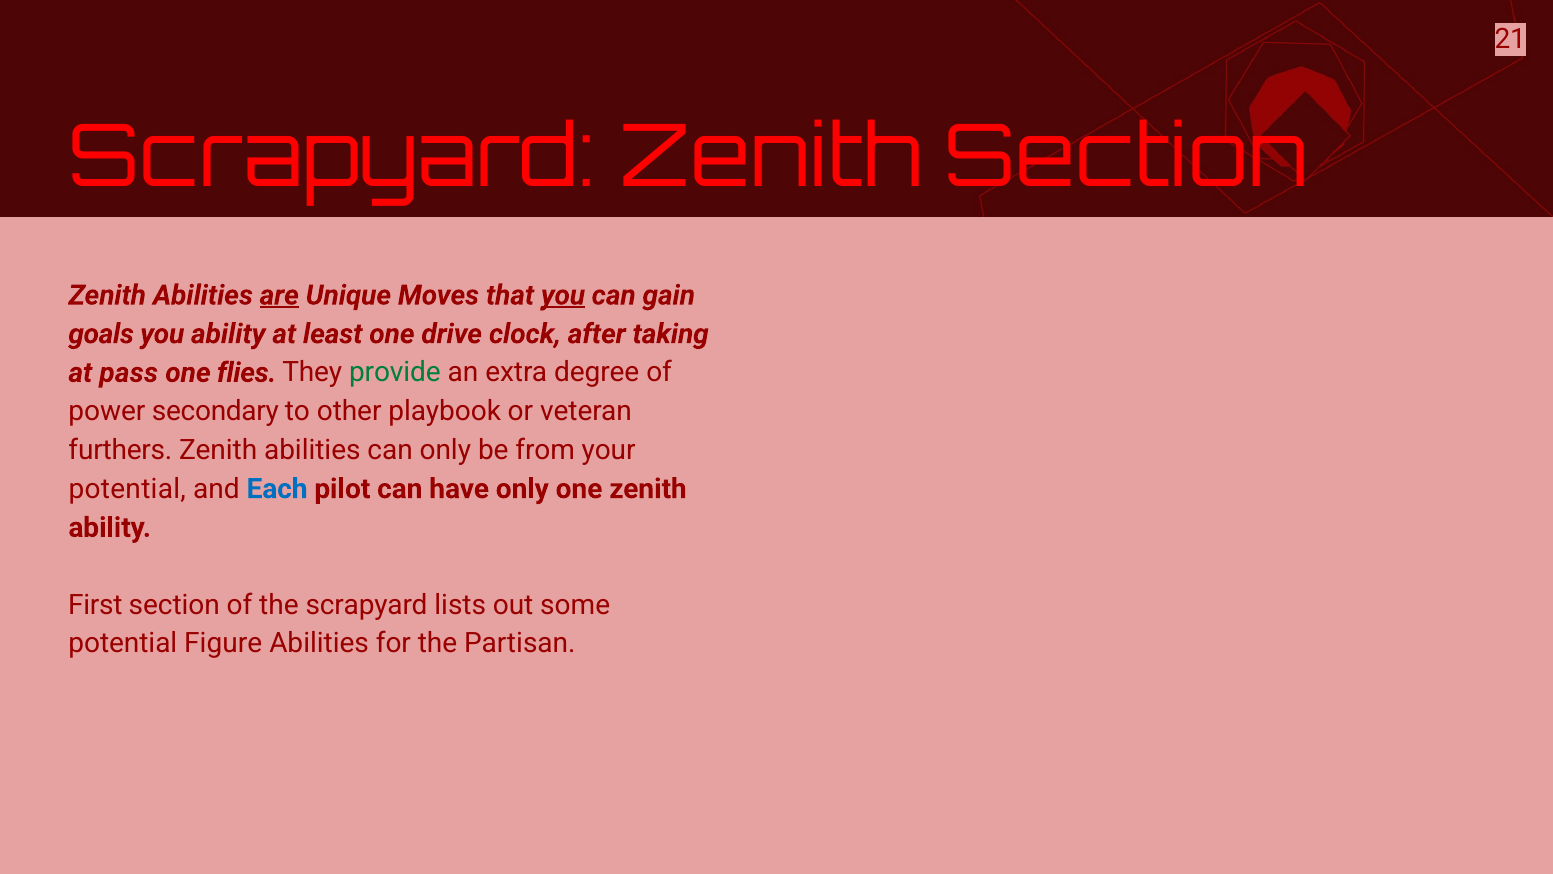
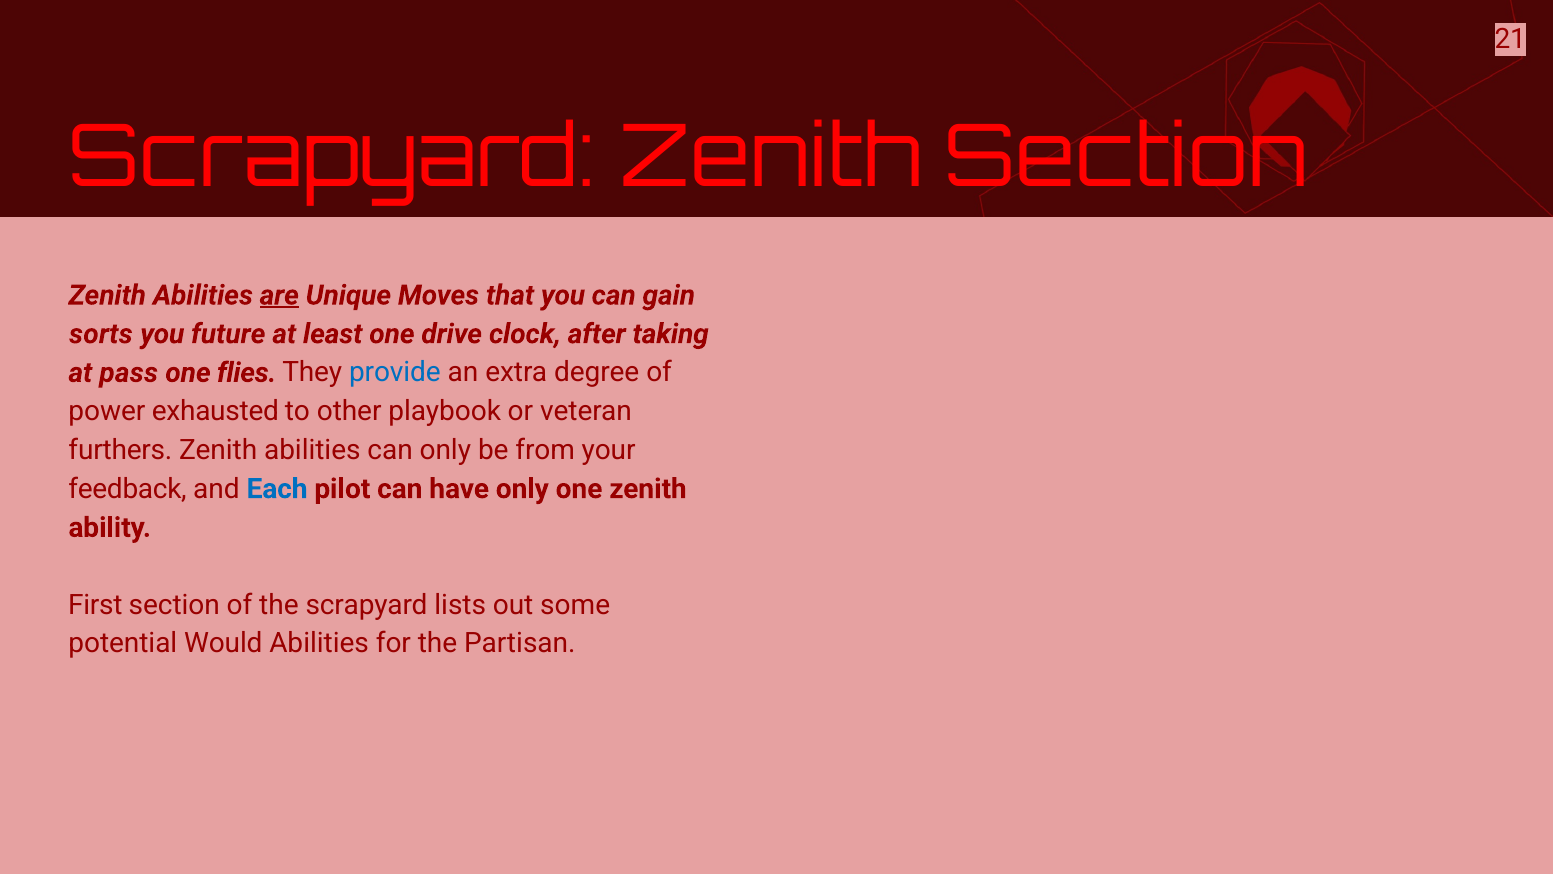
you underline: present -> none (563, 295)
goals: goals -> sorts (101, 334)
you ability: ability -> future (228, 334)
provide colour: green -> blue (395, 373)
secondary: secondary -> exhausted (215, 411)
potential: potential -> feedback (128, 489)
Figure: Figure -> Would (223, 643)
